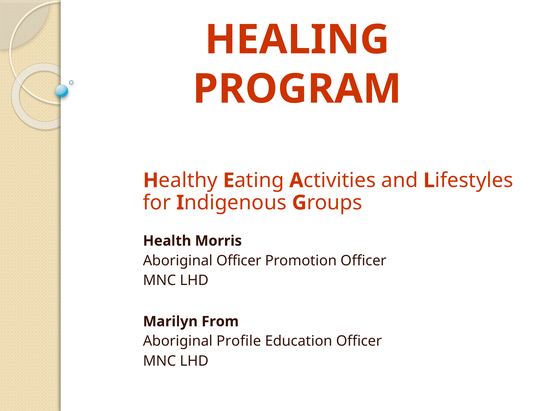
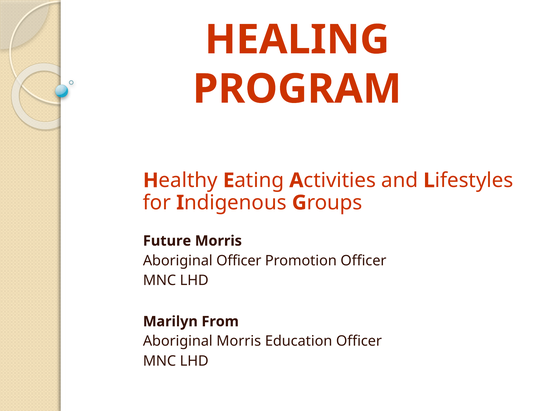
Health: Health -> Future (167, 241)
Aboriginal Profile: Profile -> Morris (239, 341)
